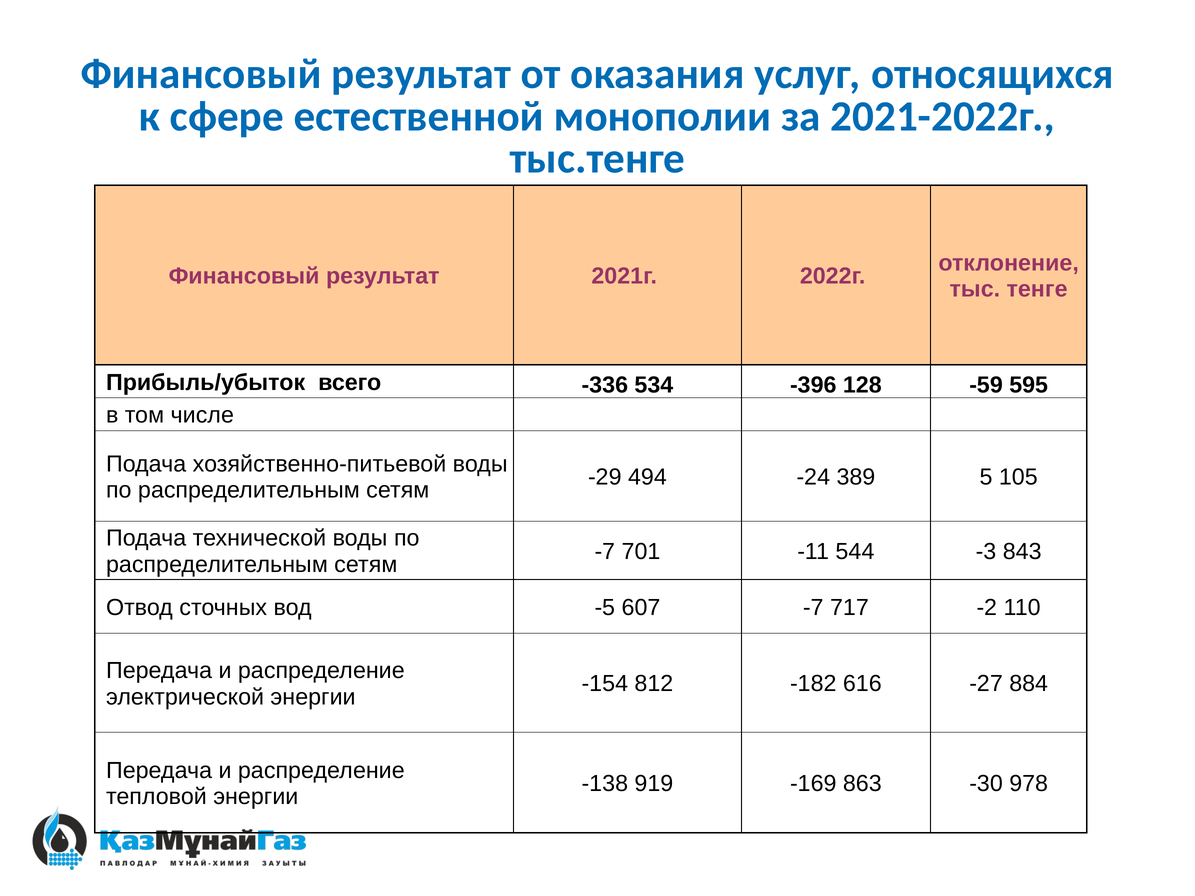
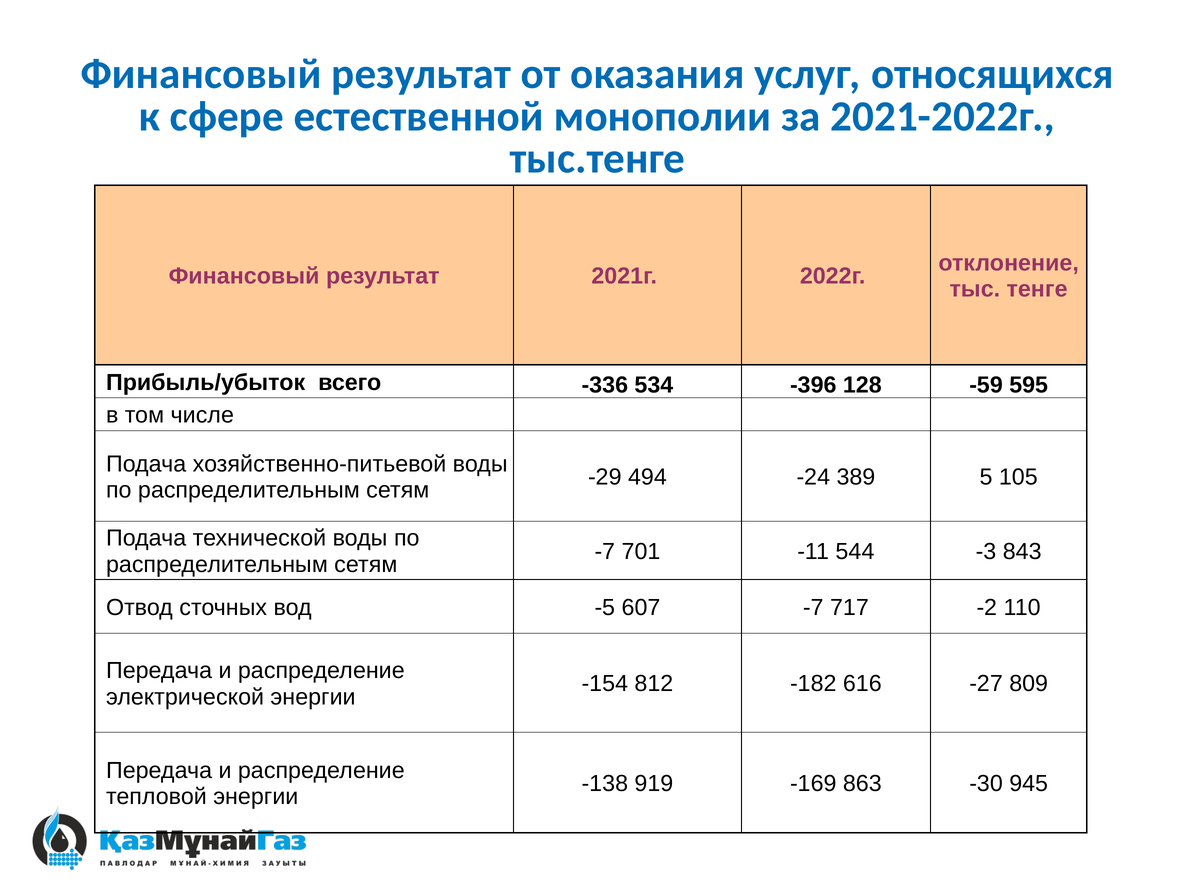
884: 884 -> 809 (1029, 684)
978: 978 -> 945 (1029, 784)
